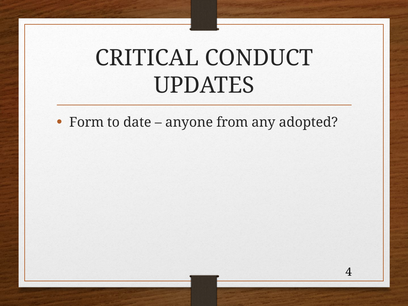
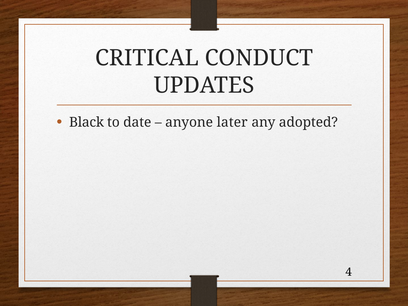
Form: Form -> Black (87, 122)
from: from -> later (232, 122)
